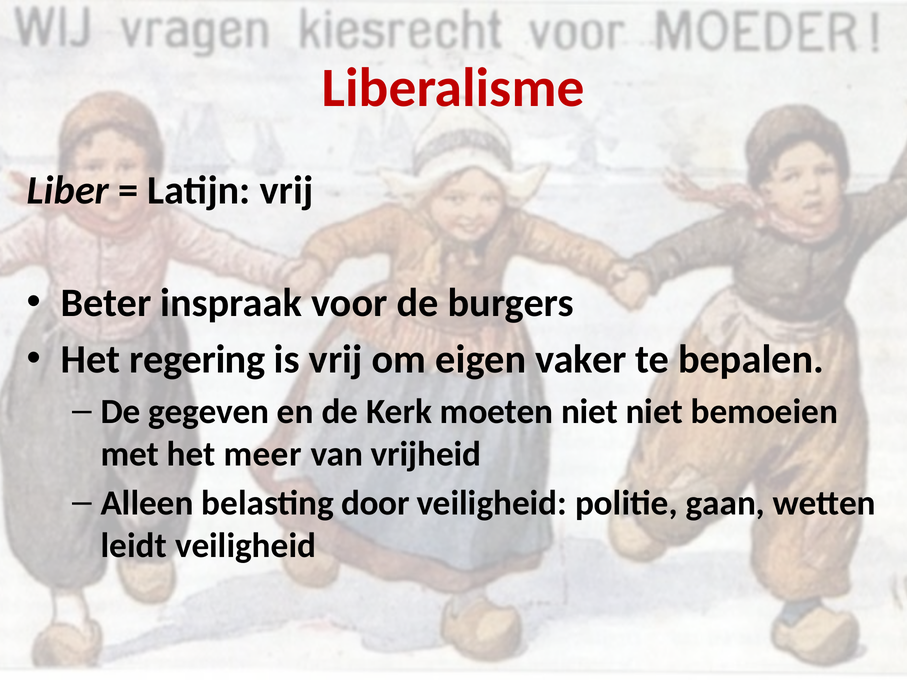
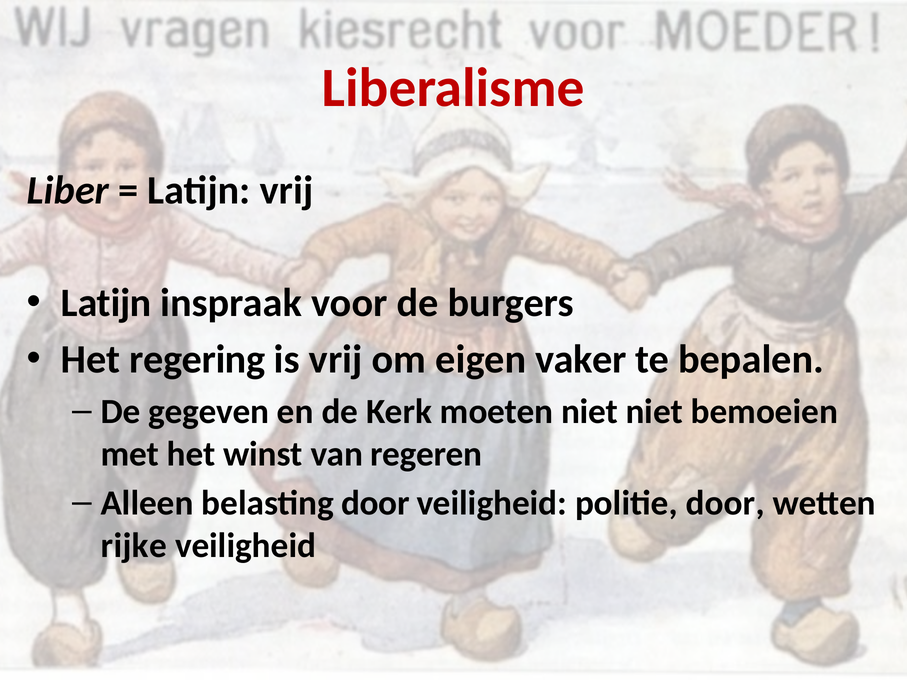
Beter: Beter -> Latijn (106, 303)
meer: meer -> winst (263, 454)
vrijheid: vrijheid -> regeren (426, 454)
politie gaan: gaan -> door (725, 503)
leidt: leidt -> rijke (134, 546)
